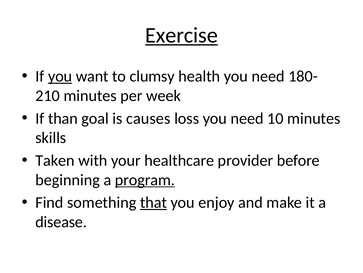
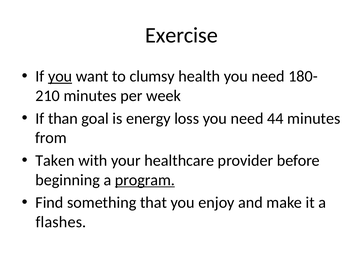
Exercise underline: present -> none (182, 35)
causes: causes -> energy (148, 118)
10: 10 -> 44 (275, 118)
skills: skills -> from (51, 137)
that underline: present -> none (154, 202)
disease: disease -> flashes (61, 221)
